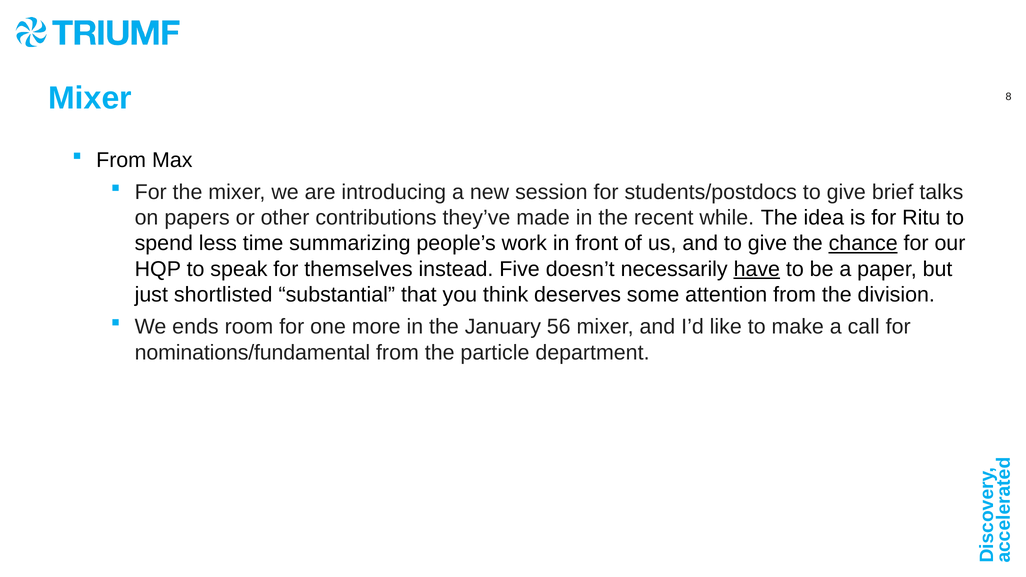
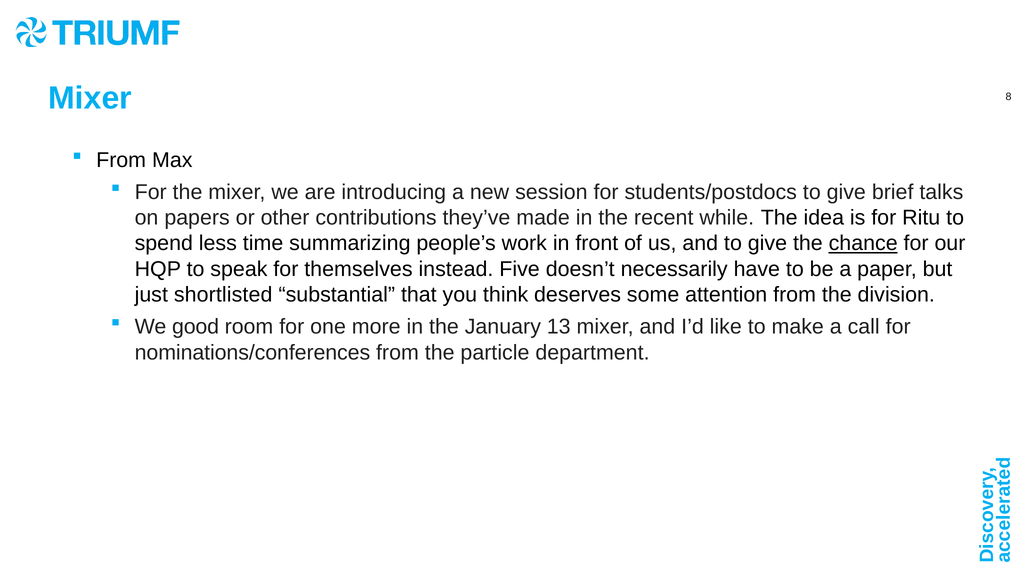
have underline: present -> none (757, 269)
ends: ends -> good (196, 327)
56: 56 -> 13 (559, 327)
nominations/fundamental: nominations/fundamental -> nominations/conferences (252, 353)
